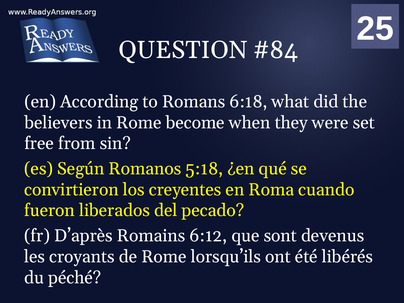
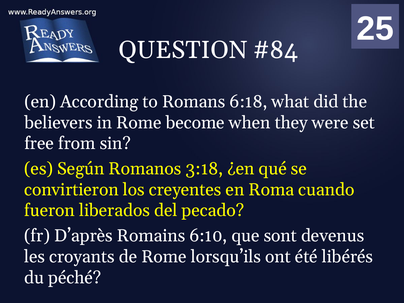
5:18: 5:18 -> 3:18 (204, 169)
6:12: 6:12 -> 6:10 (208, 236)
